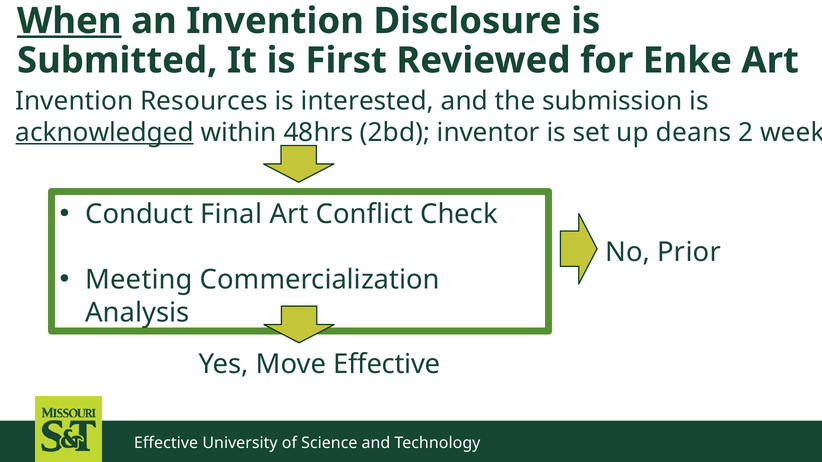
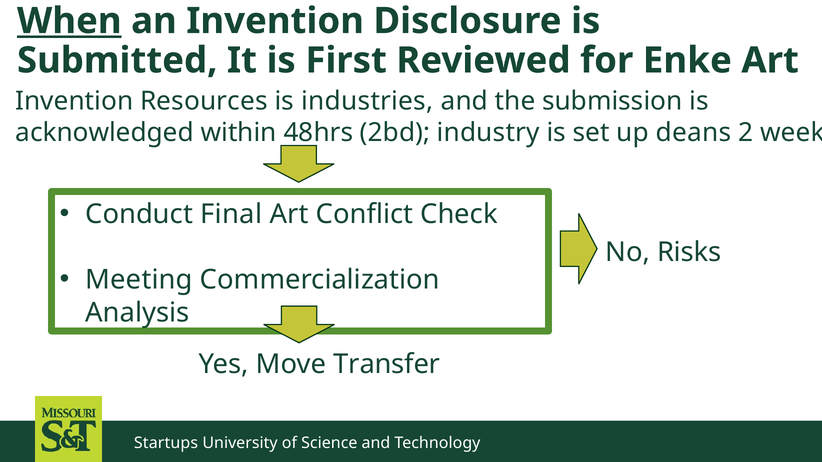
interested: interested -> industries (367, 101)
acknowledged underline: present -> none (105, 133)
inventor: inventor -> industry (488, 133)
Prior: Prior -> Risks (689, 253)
Move Effective: Effective -> Transfer (387, 365)
Effective: Effective -> Startups (166, 443)
